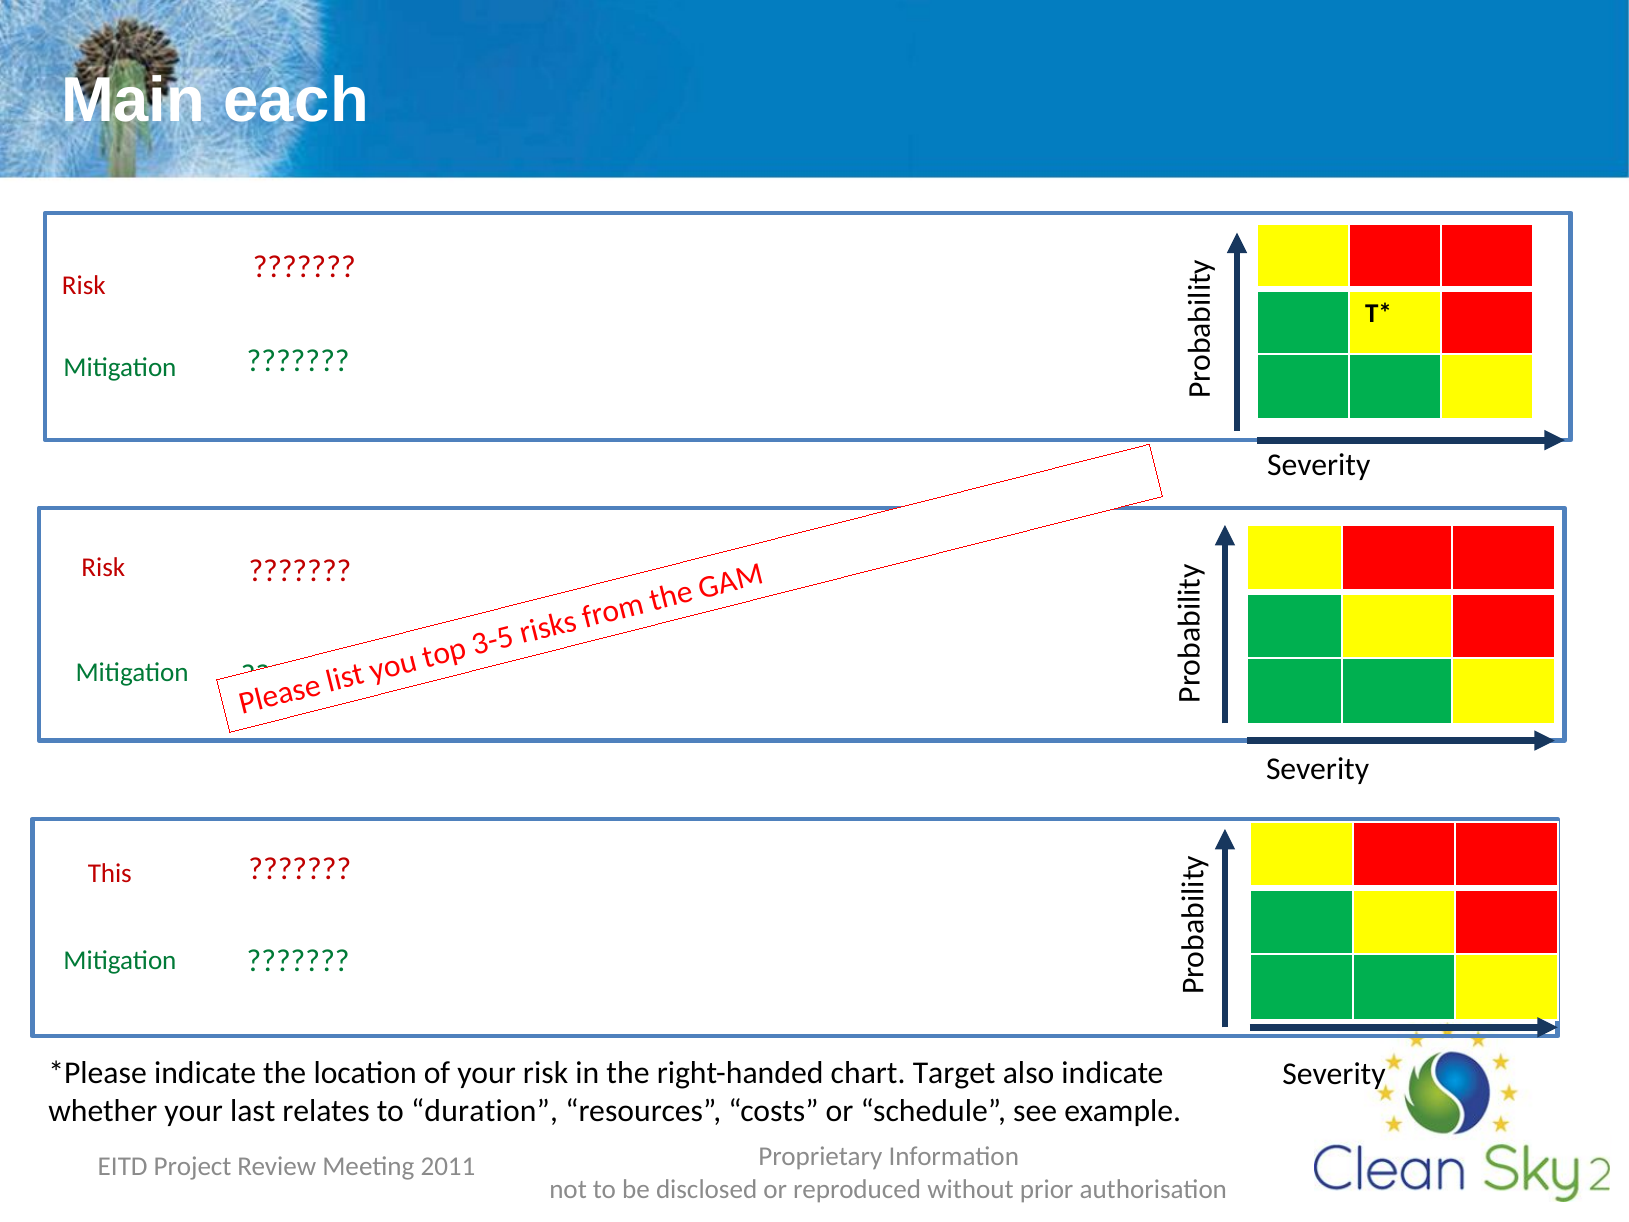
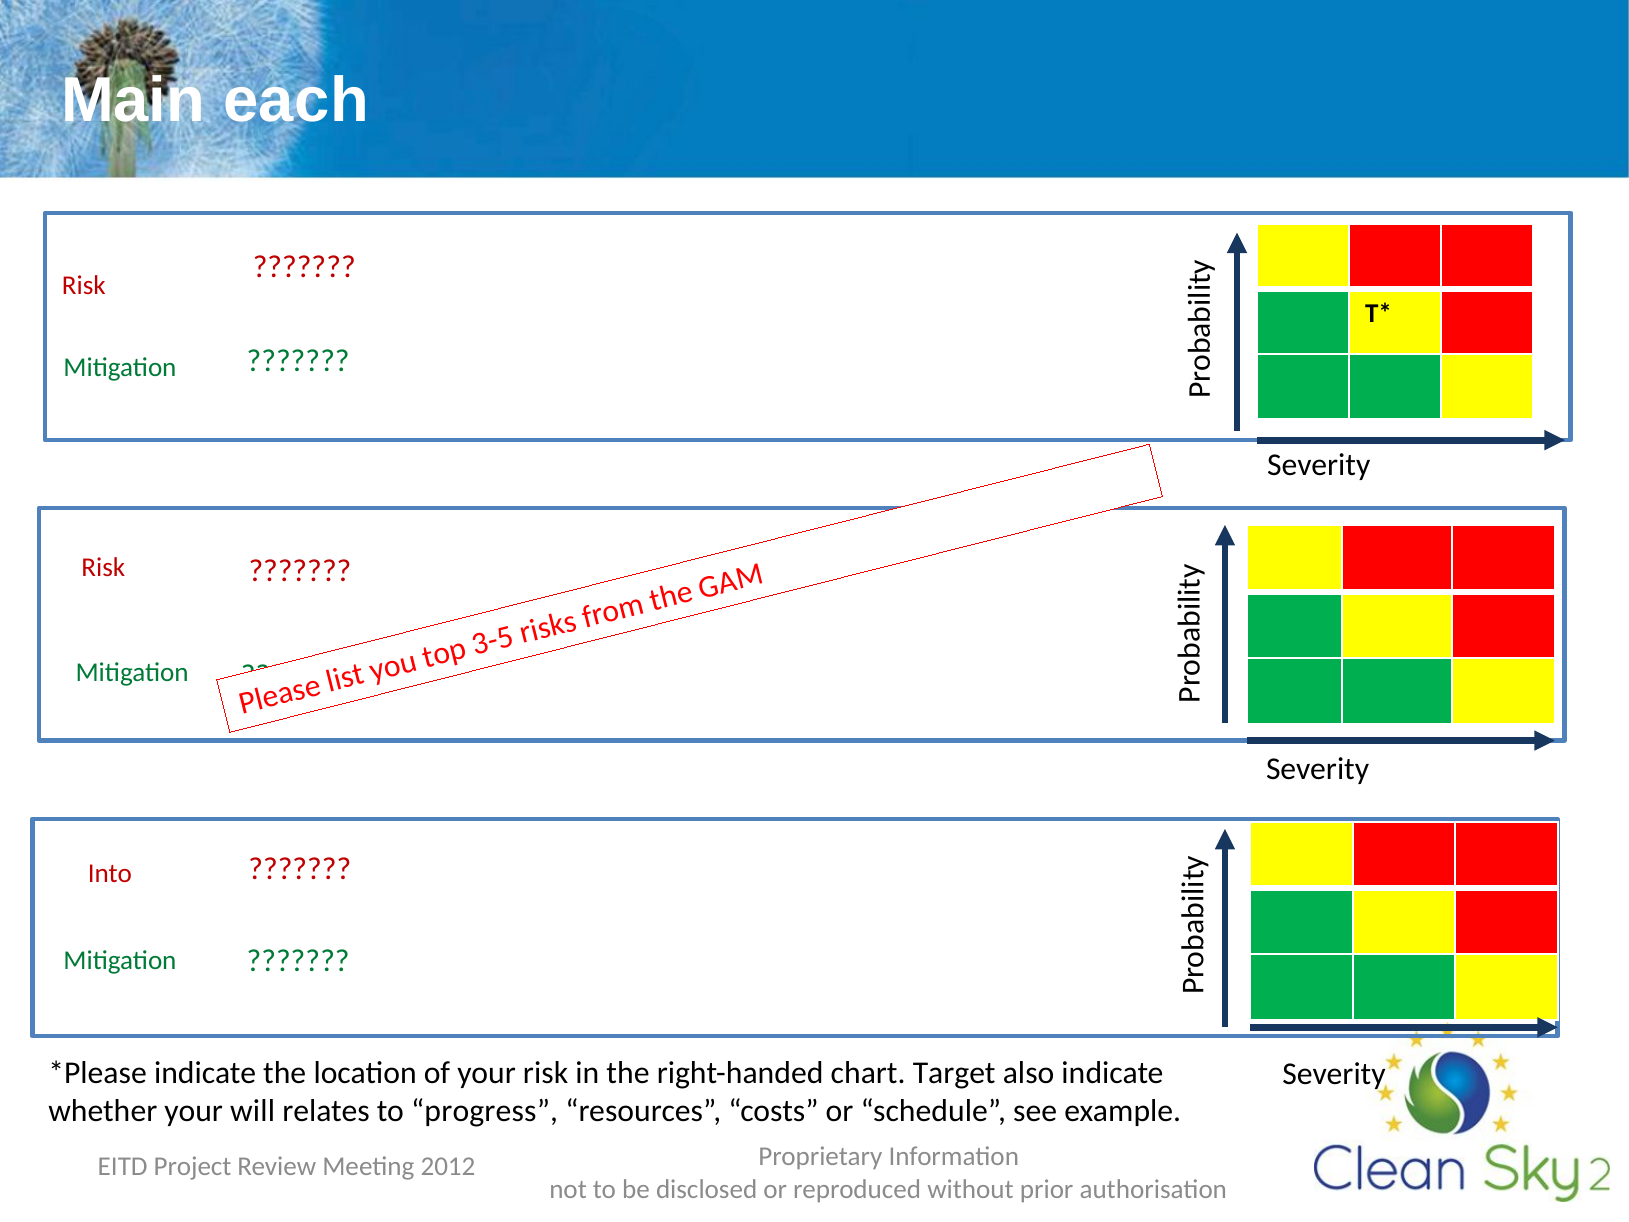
This: This -> Into (110, 874)
last: last -> will (253, 1111)
duration: duration -> progress (485, 1111)
2011: 2011 -> 2012 (448, 1167)
